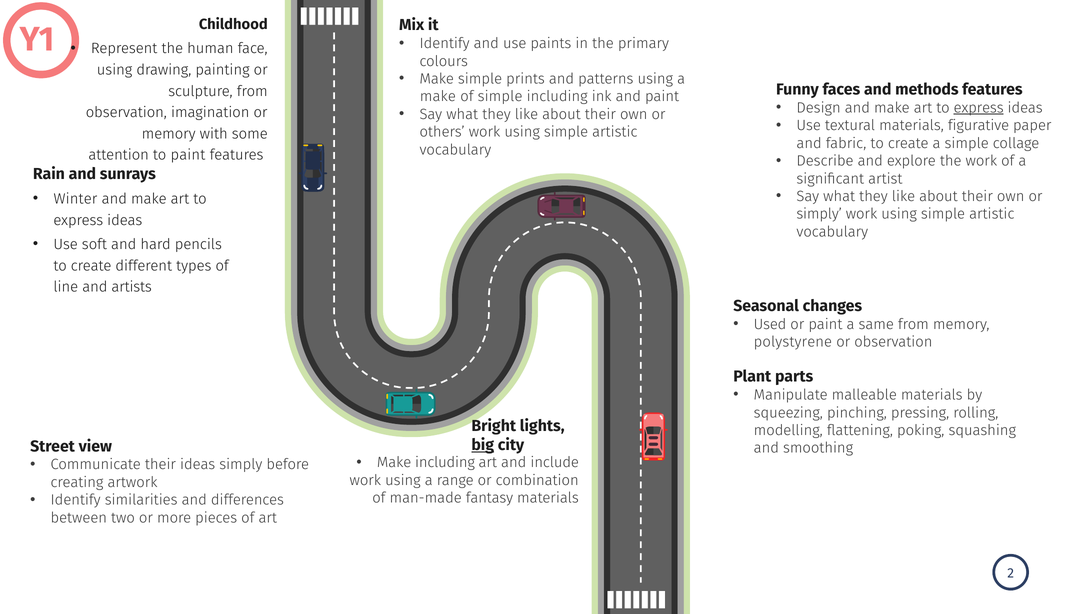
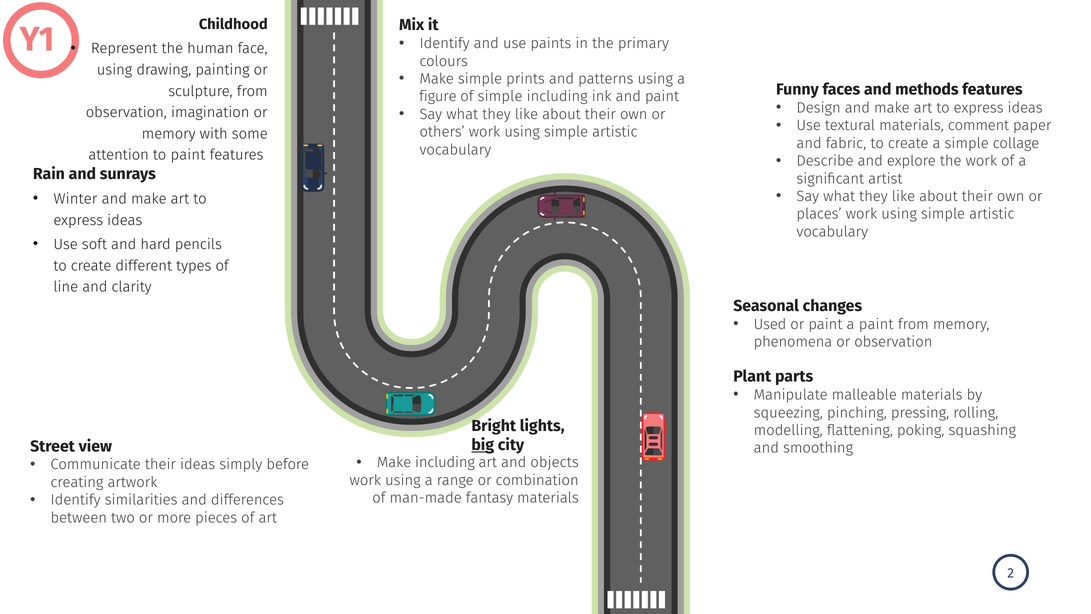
make: make -> figure (438, 97)
express underline: present -> none (979, 108)
figurative: figurative -> comment (979, 125)
simply: simply -> places (819, 214)
artists: artists -> clarity (132, 287)
a same: same -> paint (876, 324)
polystyrene: polystyrene -> phenomena (793, 342)
include: include -> objects (555, 462)
